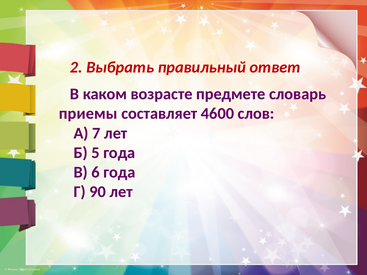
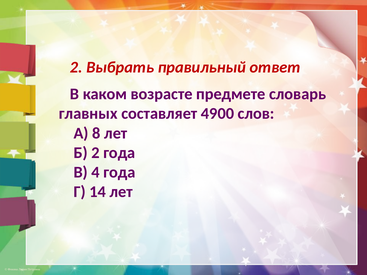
приемы: приемы -> главных (88, 114)
4600: 4600 -> 4900 (217, 114)
7: 7 -> 8 (96, 133)
Б 5: 5 -> 2 (95, 153)
6: 6 -> 4 (96, 172)
90: 90 -> 14 (98, 192)
